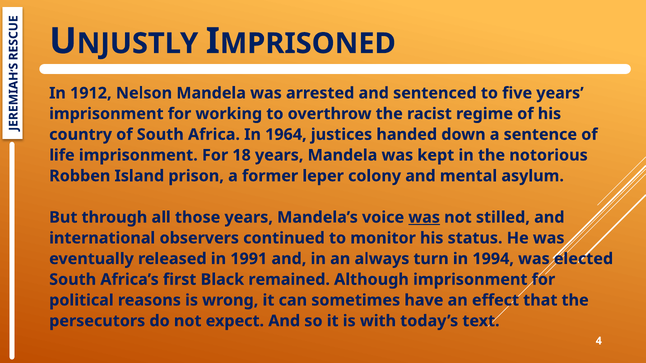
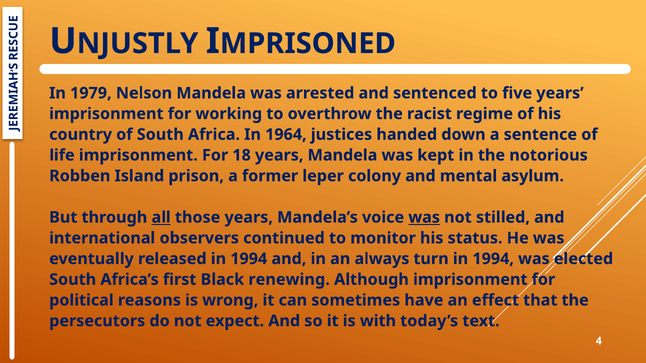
1912: 1912 -> 1979 (91, 93)
all underline: none -> present (161, 218)
released in 1991: 1991 -> 1994 (249, 259)
remained: remained -> renewing (289, 280)
